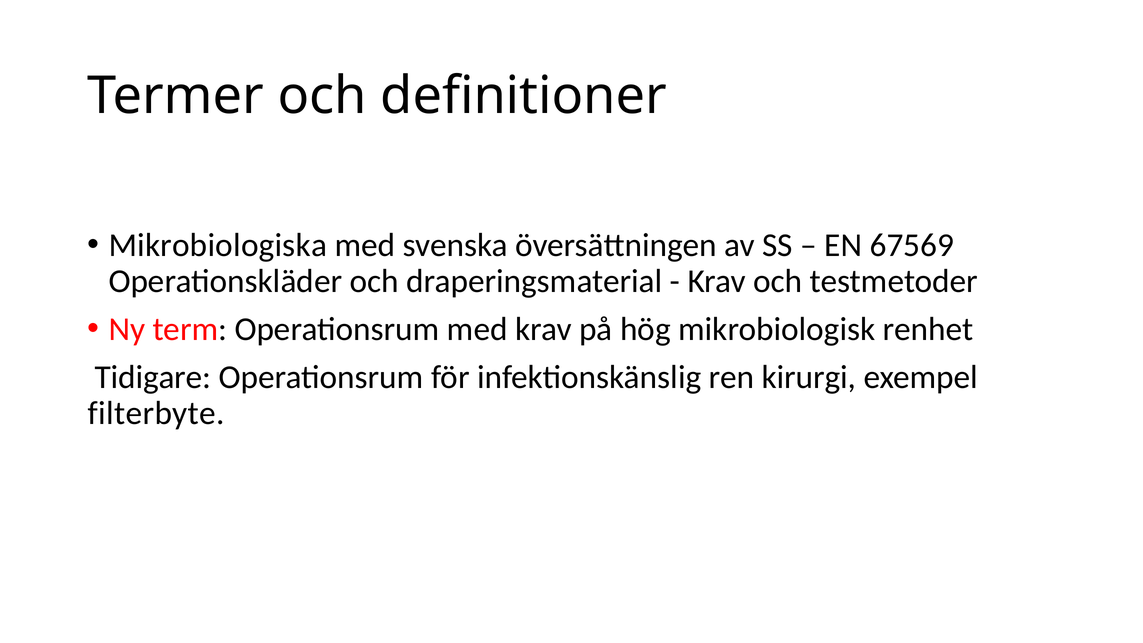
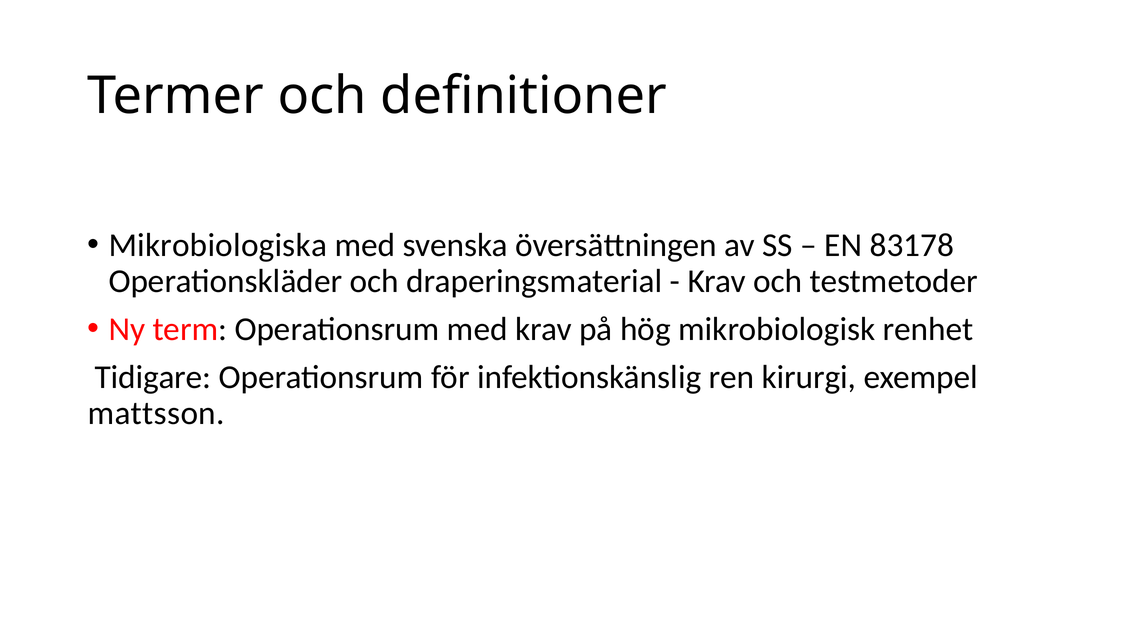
67569: 67569 -> 83178 (912, 245)
filterbyte: filterbyte -> mattsson (156, 413)
